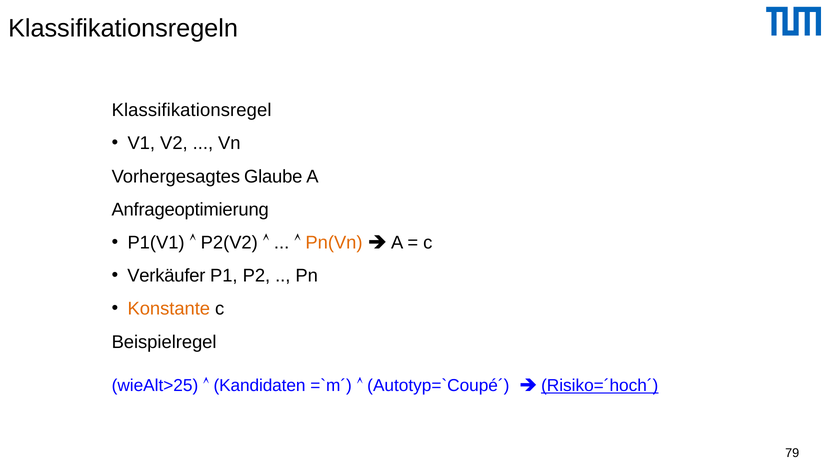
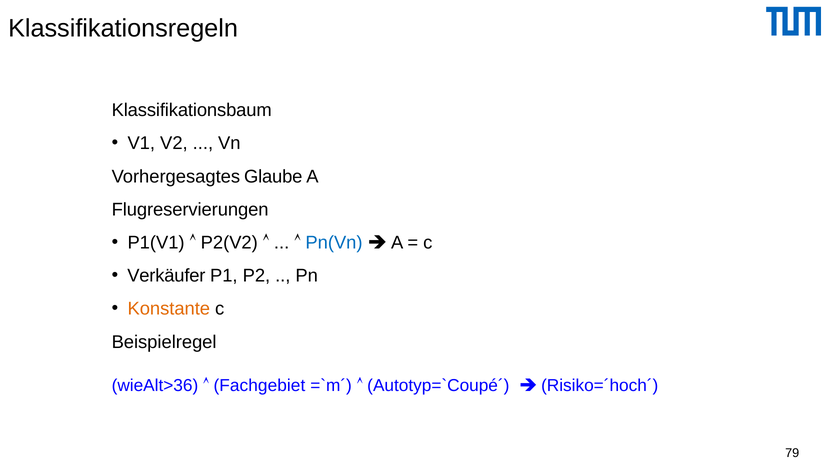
Klassifikationsregel: Klassifikationsregel -> Klassifikationsbaum (192, 110)
Anfrageoptimierung: Anfrageoptimierung -> Flugreservierungen (190, 209)
Pn(Vn colour: orange -> blue (334, 243)
wieAlt>25: wieAlt>25 -> wieAlt>36 (155, 385)
Kandidaten: Kandidaten -> Fachgebiet (259, 385)
Risiko=´hoch´ underline: present -> none (600, 385)
